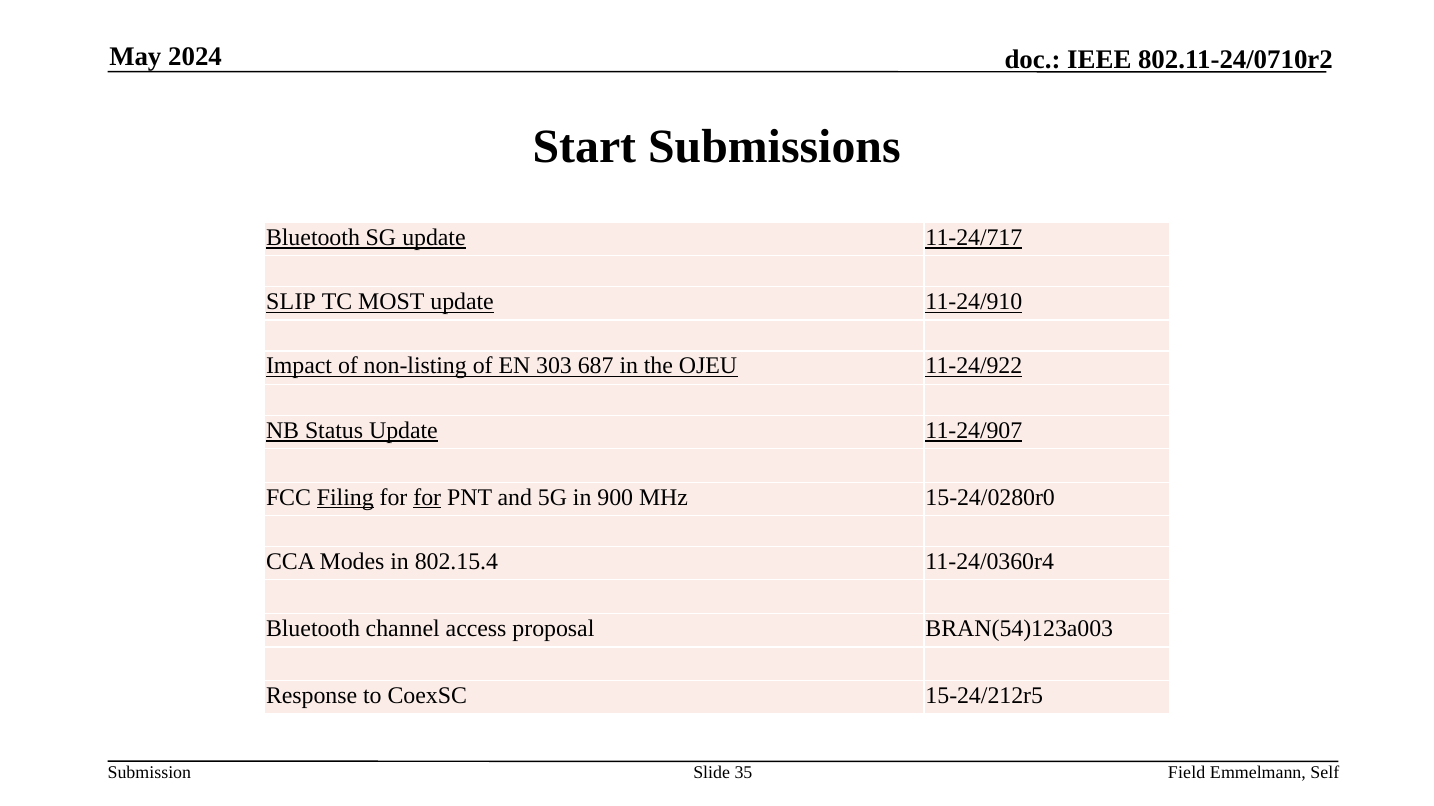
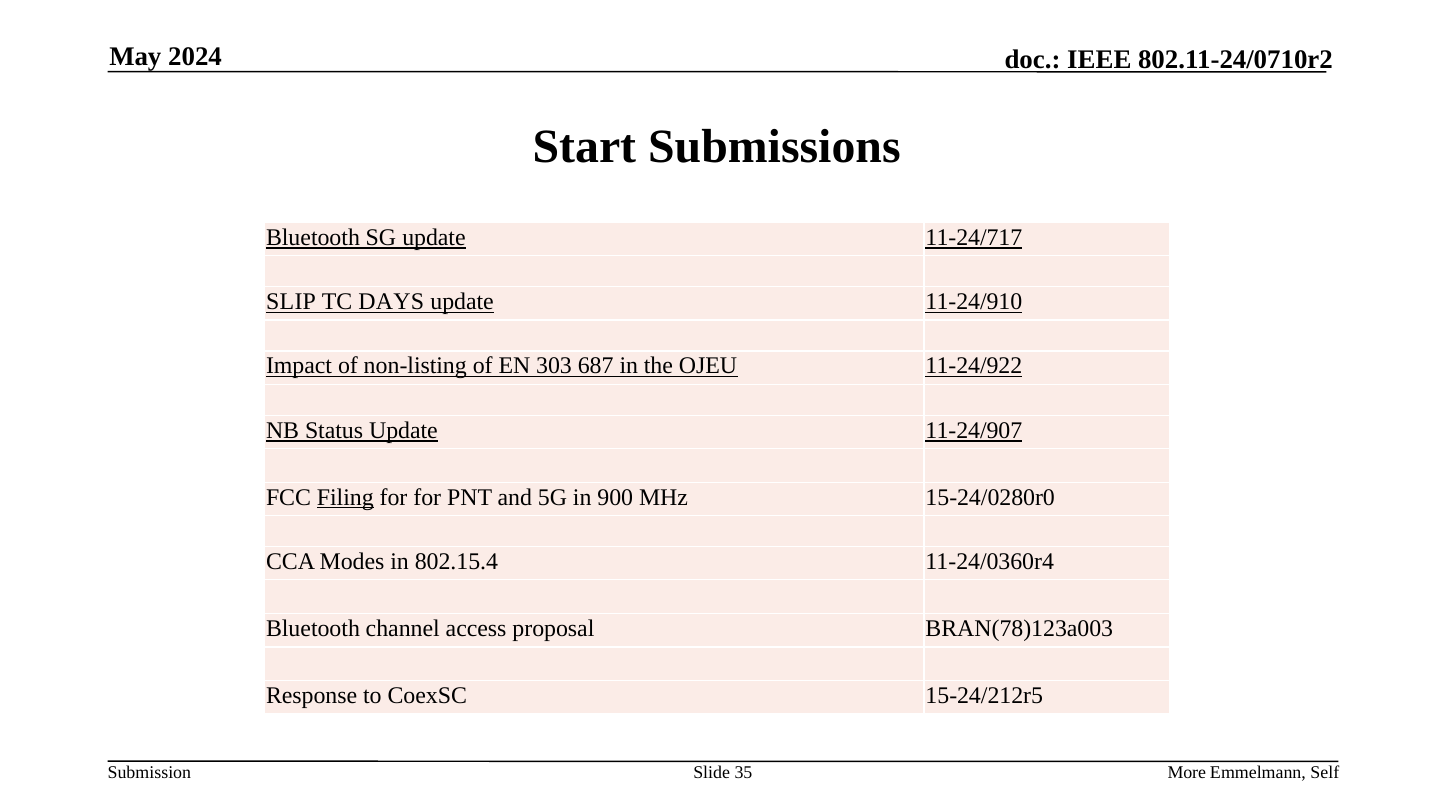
MOST: MOST -> DAYS (391, 302)
for underline: present -> none (427, 498)
BRAN(54)123a003: BRAN(54)123a003 -> BRAN(78)123a003 (1019, 629)
Field: Field -> More (1187, 774)
